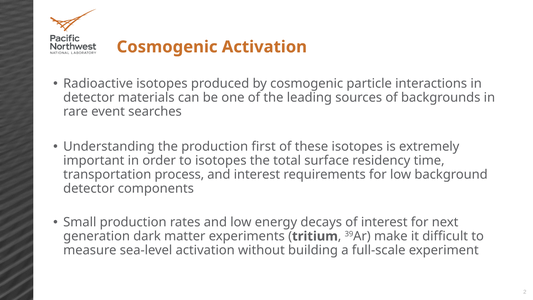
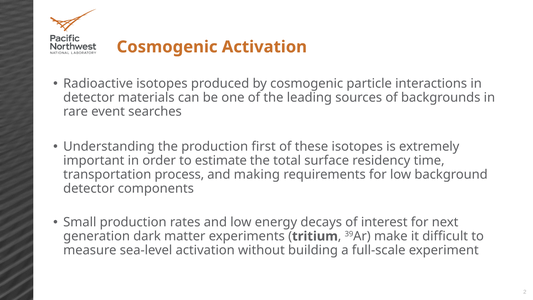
to isotopes: isotopes -> estimate (221, 161)
and interest: interest -> making (257, 175)
